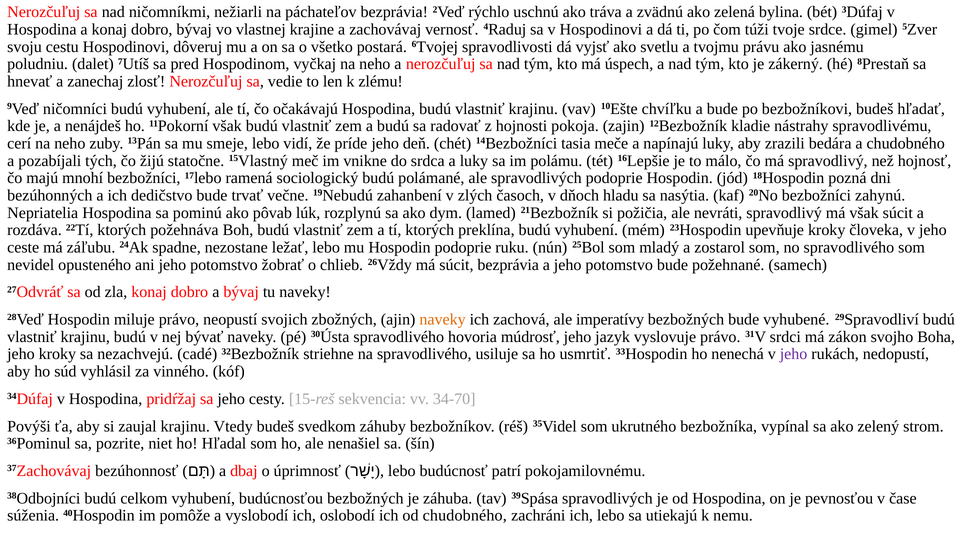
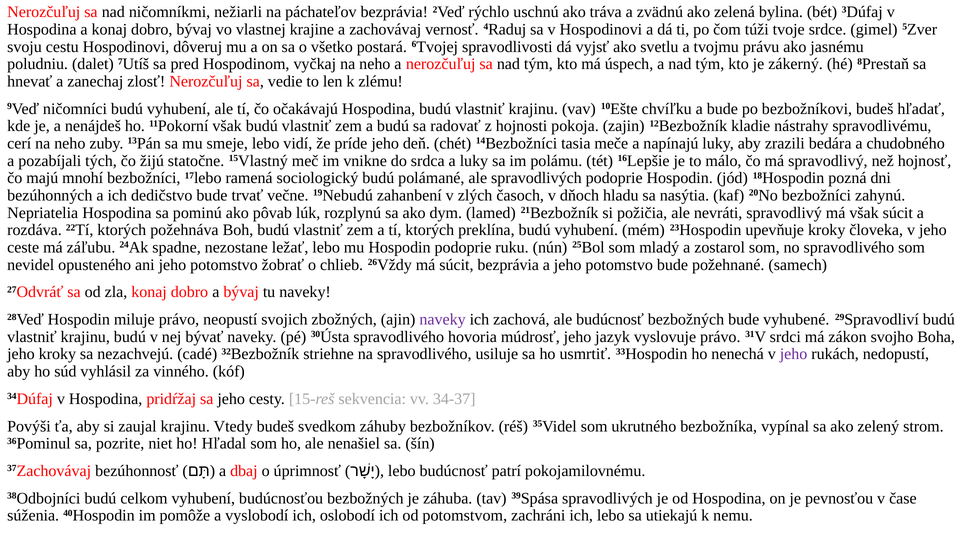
naveky colour: orange -> purple (443, 320)
ale imperatívy: imperatívy -> budúcnosť (610, 320)
34-70: 34-70 -> 34-37 (454, 399)
od chudobného: chudobného -> potomstvom (465, 516)
